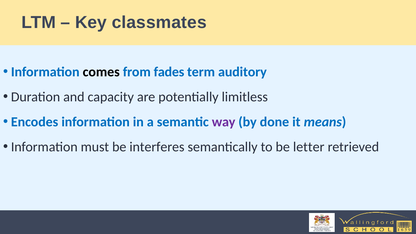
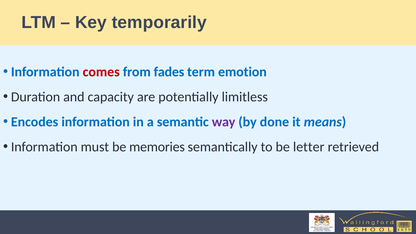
classmates: classmates -> temporarily (159, 22)
comes colour: black -> red (101, 72)
auditory: auditory -> emotion (242, 72)
interferes: interferes -> memories (157, 147)
